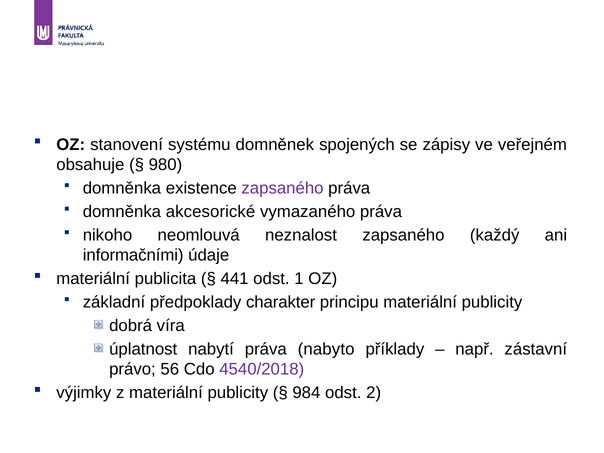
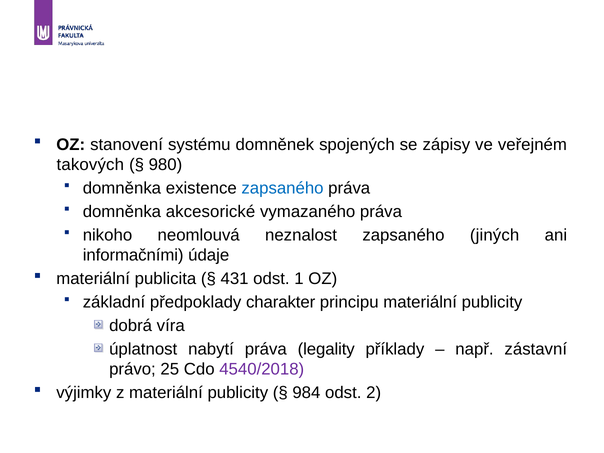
obsahuje: obsahuje -> takových (90, 165)
zapsaného colour: purple -> blue (283, 188)
každý: každý -> jiných (495, 235)
441: 441 -> 431 (235, 279)
nabyto: nabyto -> legality (326, 349)
56: 56 -> 25 (170, 369)
